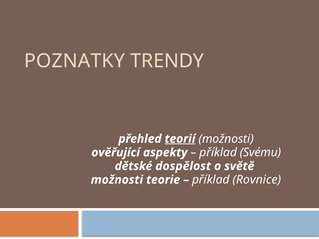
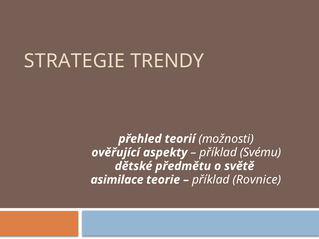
POZNATKY: POZNATKY -> STRATEGIE (74, 61)
teorií underline: present -> none (180, 139)
dospělost: dospělost -> předmětu (183, 166)
možnosti: možnosti -> asimilace (117, 180)
